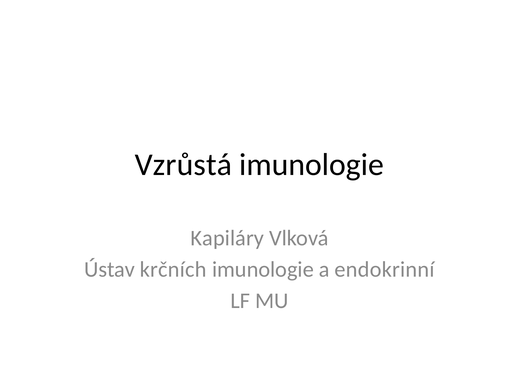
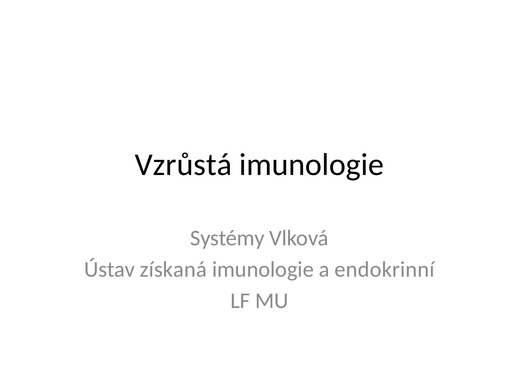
Kapiláry: Kapiláry -> Systémy (227, 238)
krčních: krčních -> získaná (173, 270)
